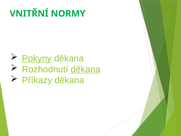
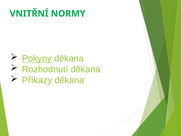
děkana underline: present -> none (86, 69)
